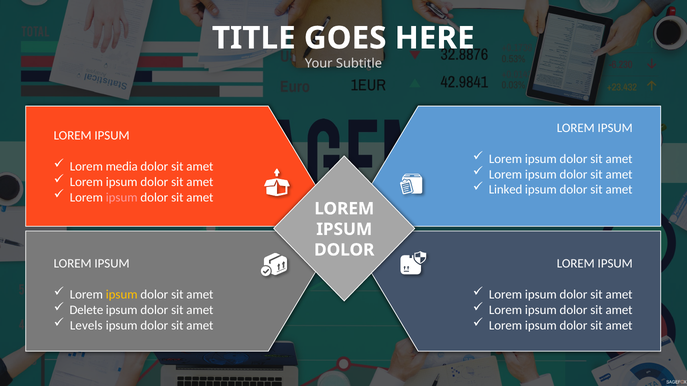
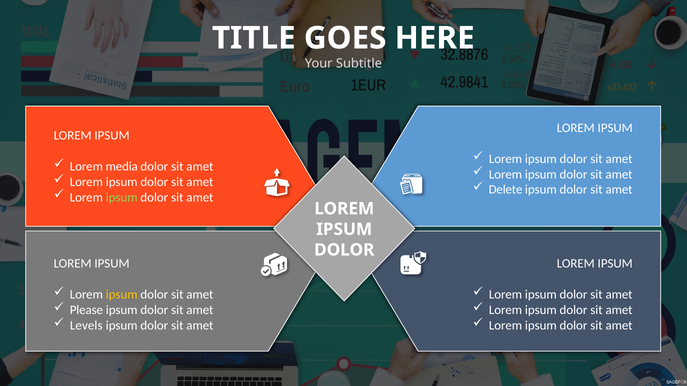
Linked: Linked -> Delete (506, 190)
ipsum colour: pink -> light green (122, 198)
Delete: Delete -> Please (86, 310)
